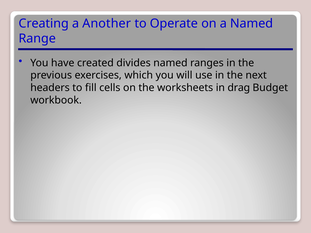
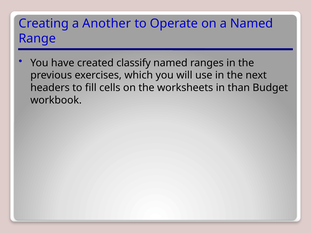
divides: divides -> classify (134, 63)
drag: drag -> than (239, 88)
